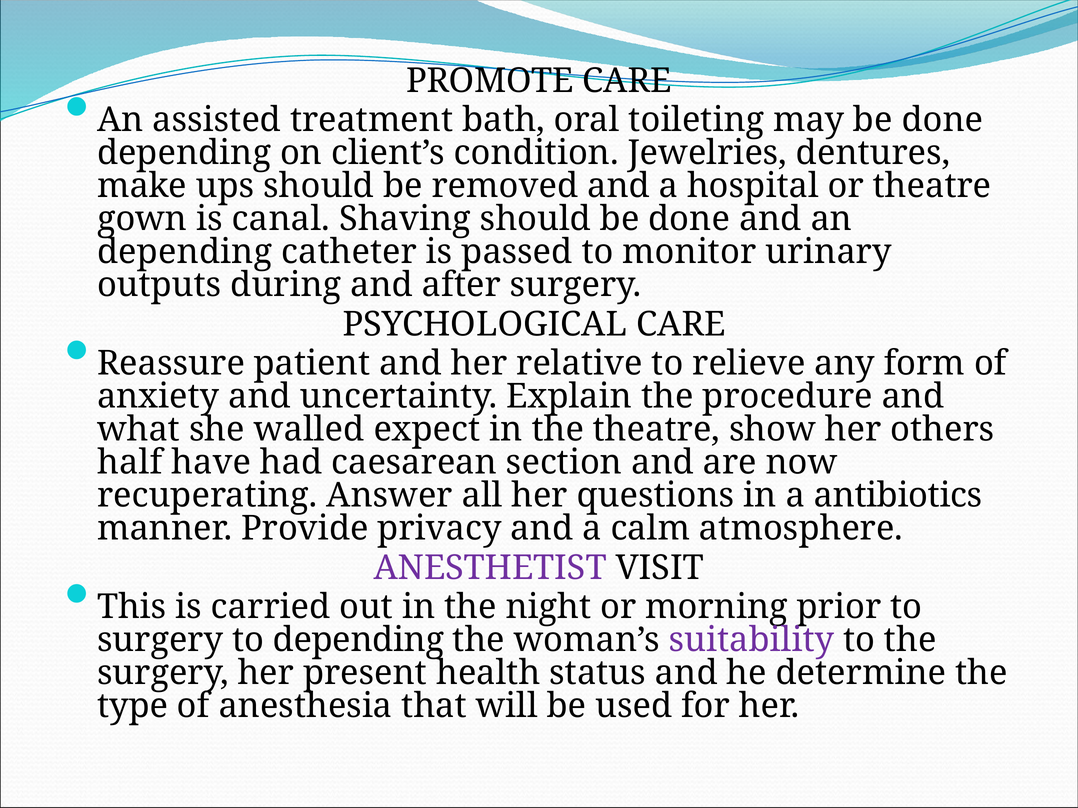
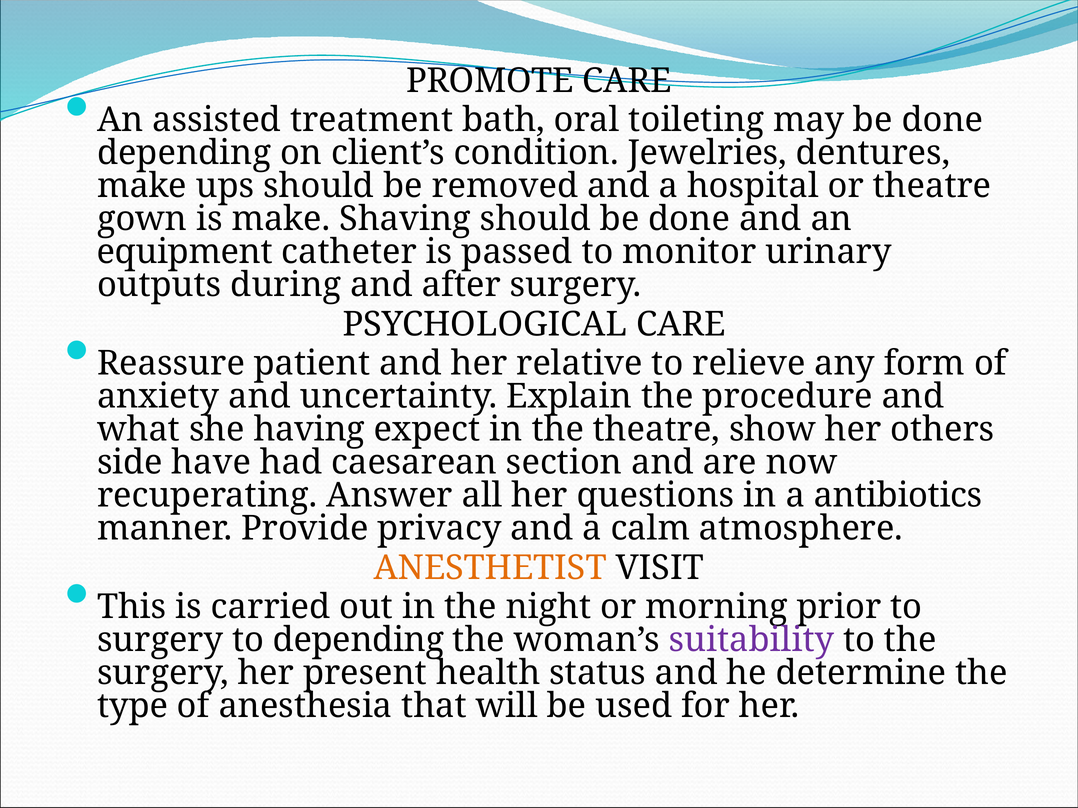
is canal: canal -> make (281, 219)
depending: depending -> equipment (185, 252)
walled: walled -> having (309, 430)
half: half -> side (130, 463)
ANESTHETIST colour: purple -> orange (490, 568)
